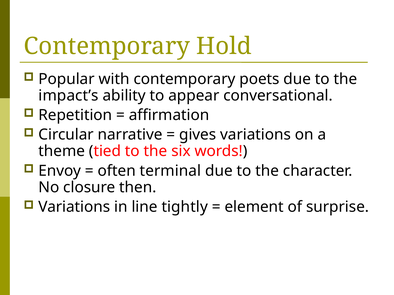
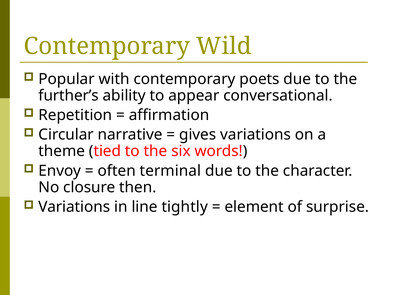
Hold: Hold -> Wild (224, 46)
impact’s: impact’s -> further’s (69, 96)
